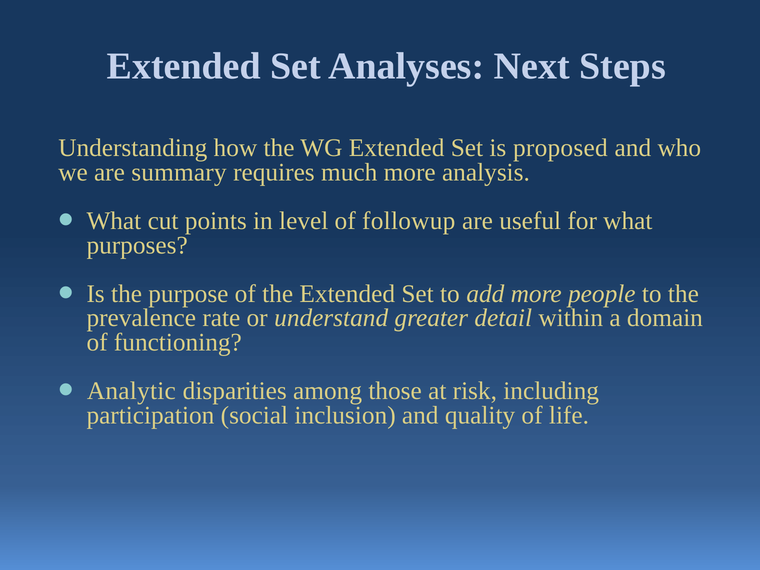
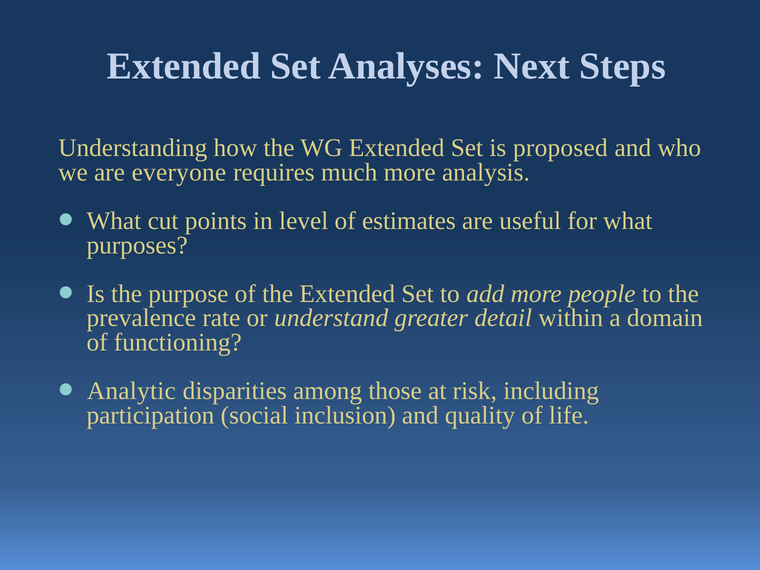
summary: summary -> everyone (179, 172)
followup: followup -> estimates (409, 221)
